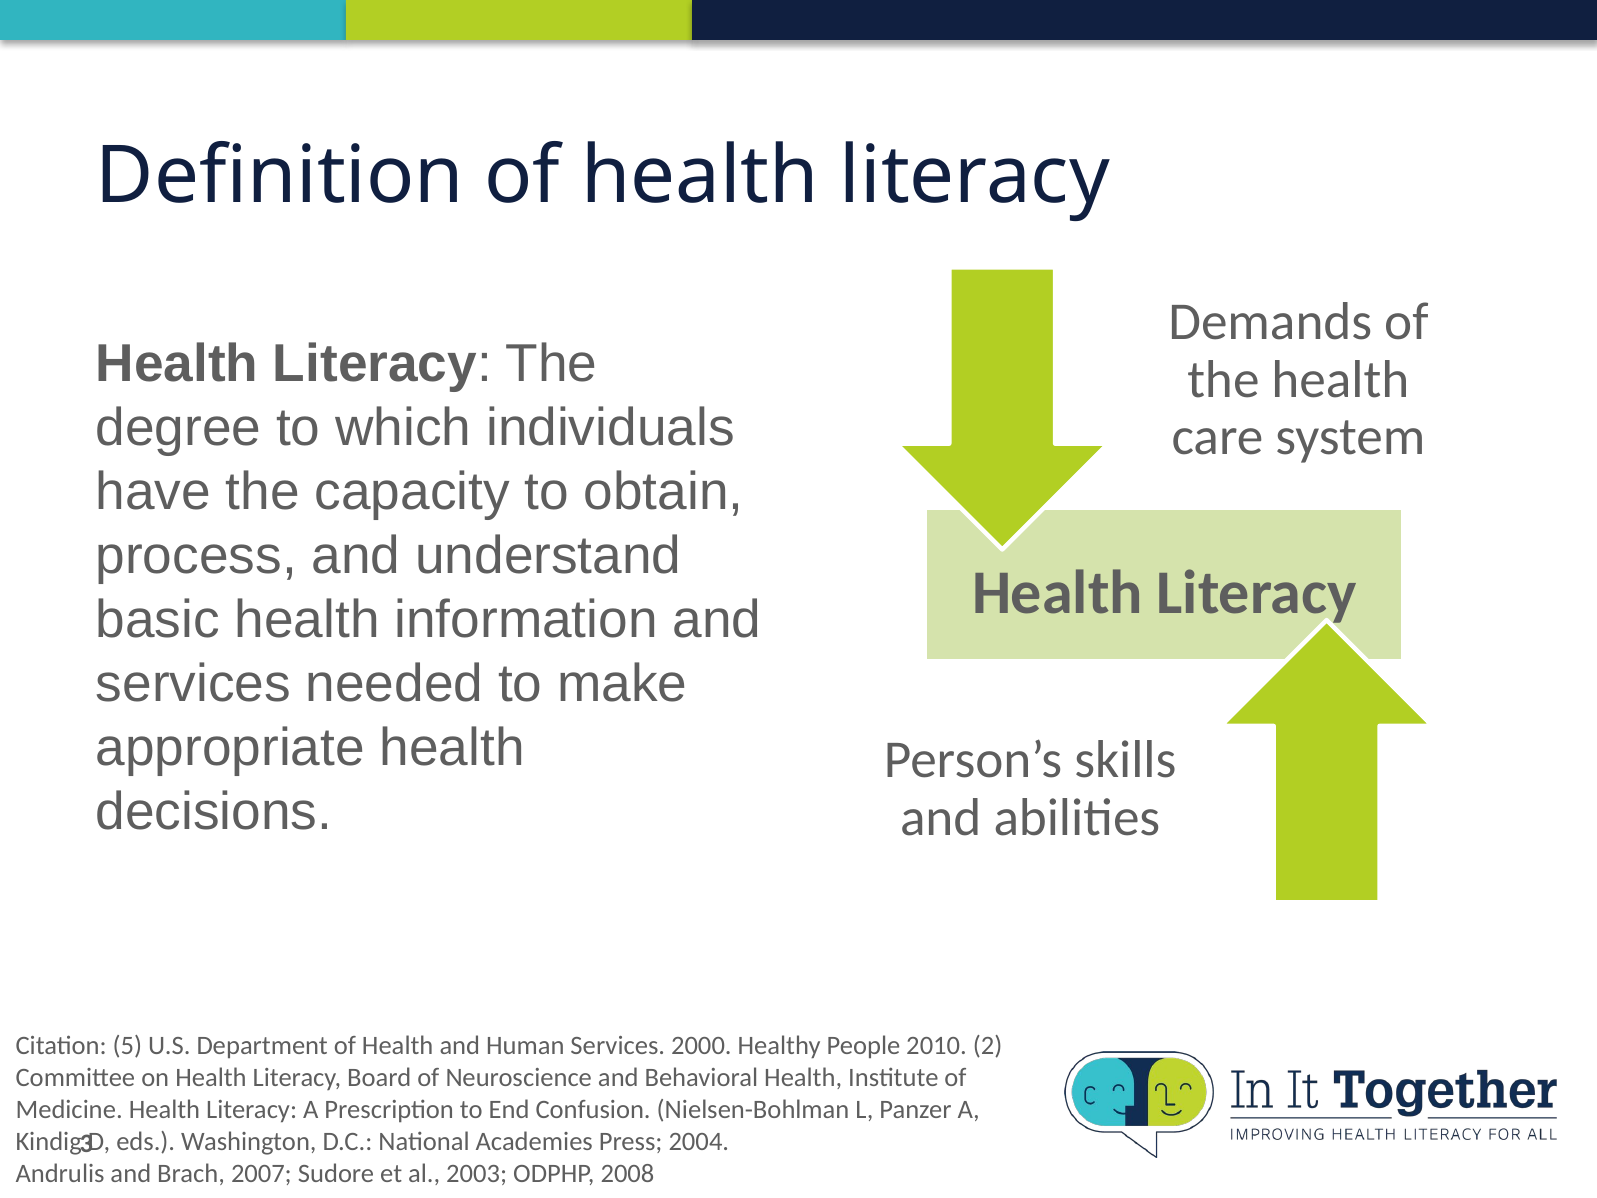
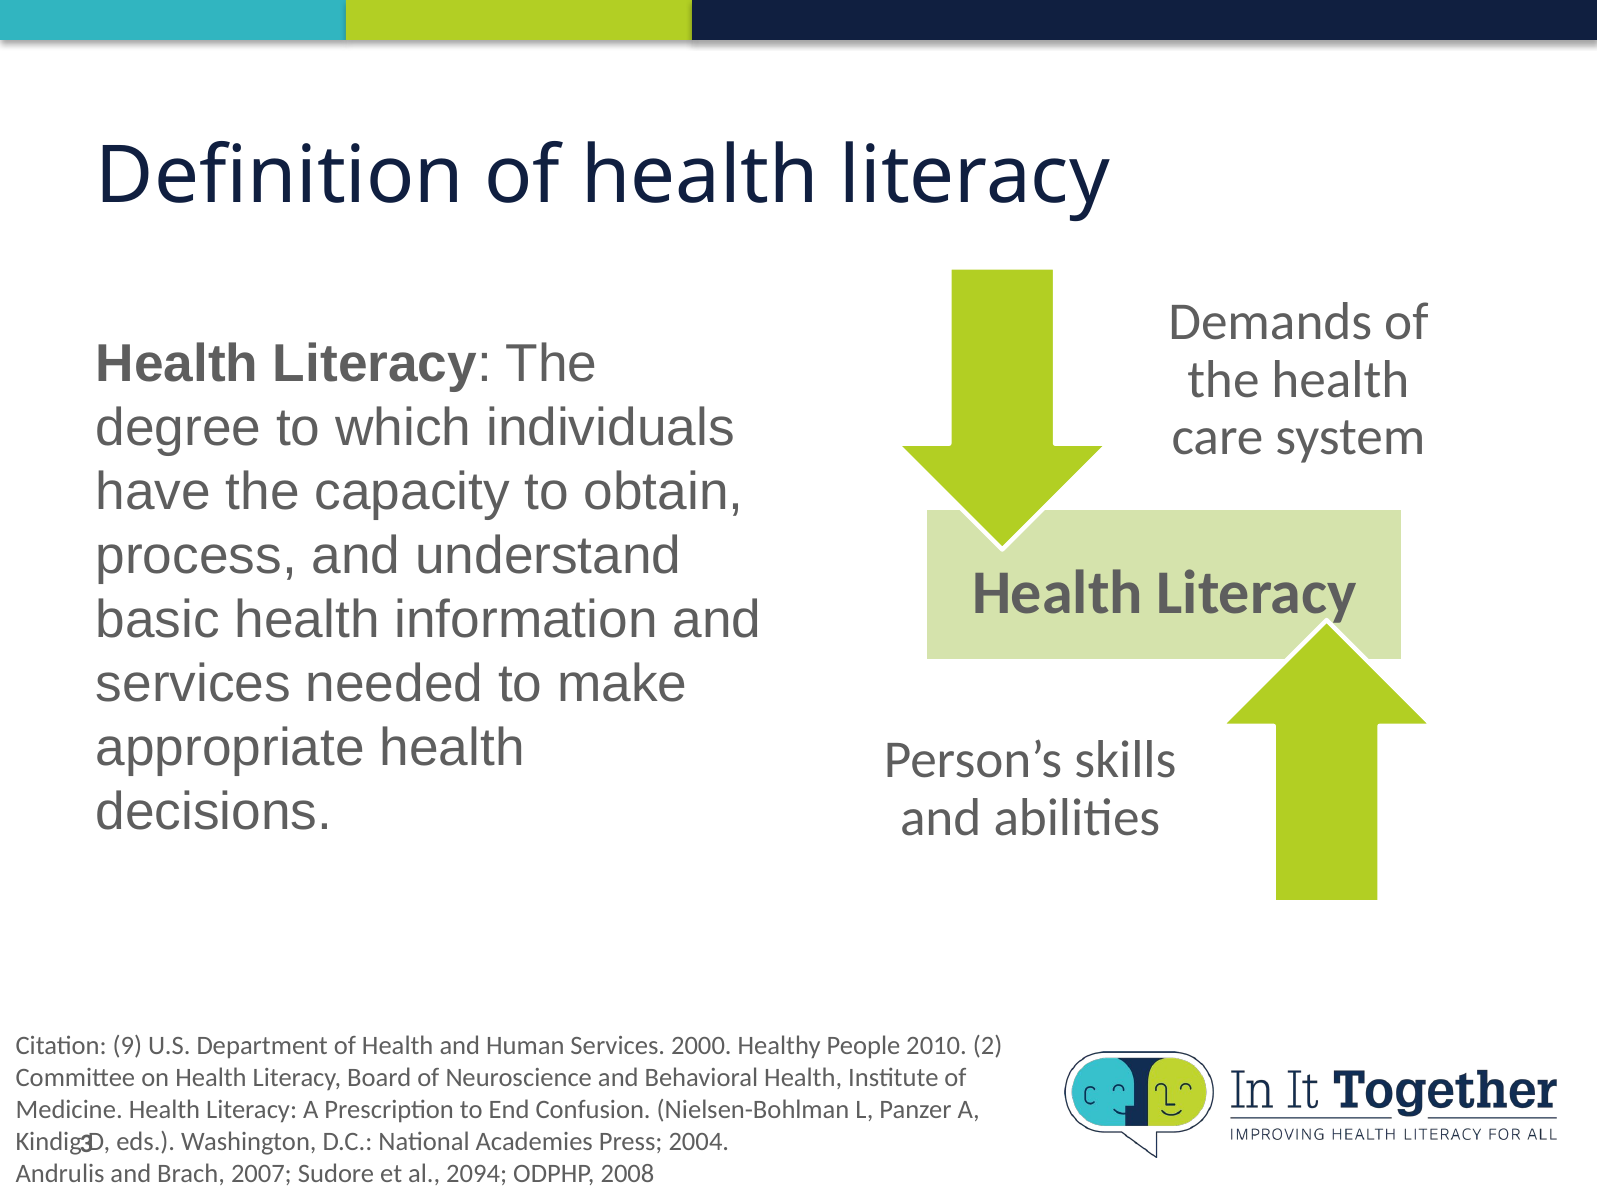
5: 5 -> 9 (127, 1046)
2003: 2003 -> 2094 (477, 1174)
